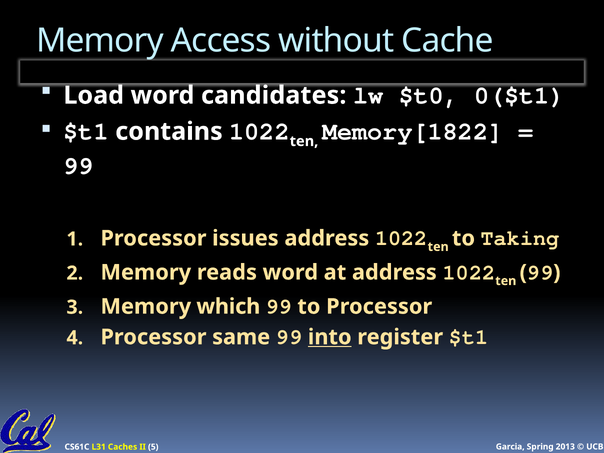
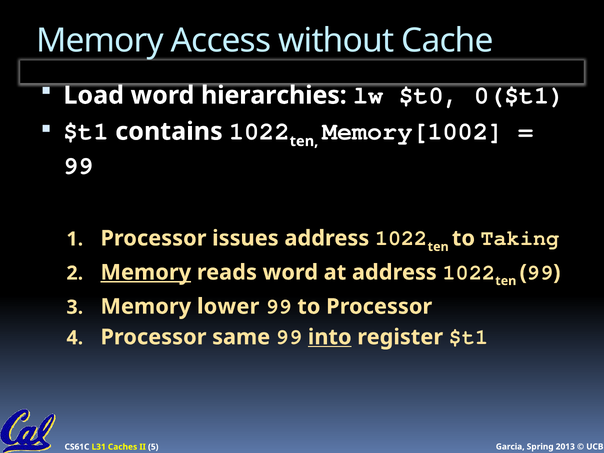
candidates: candidates -> hierarchies (274, 95)
Memory[1822: Memory[1822 -> Memory[1002 (413, 131)
Memory underline: none -> present (146, 272)
which: which -> lower (228, 307)
